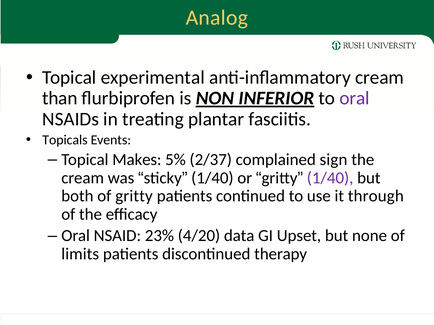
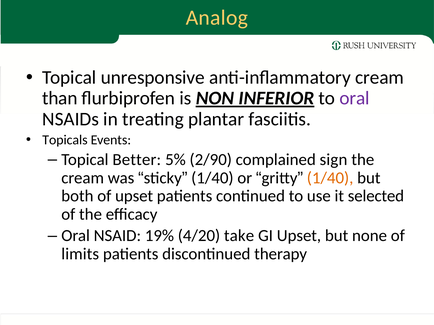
experimental: experimental -> unresponsive (153, 78)
Makes: Makes -> Better (137, 160)
2/37: 2/37 -> 2/90 (211, 160)
1/40 colour: purple -> orange (330, 178)
of gritty: gritty -> upset (134, 196)
through: through -> selected (376, 196)
23%: 23% -> 19% (159, 236)
data: data -> take (239, 236)
